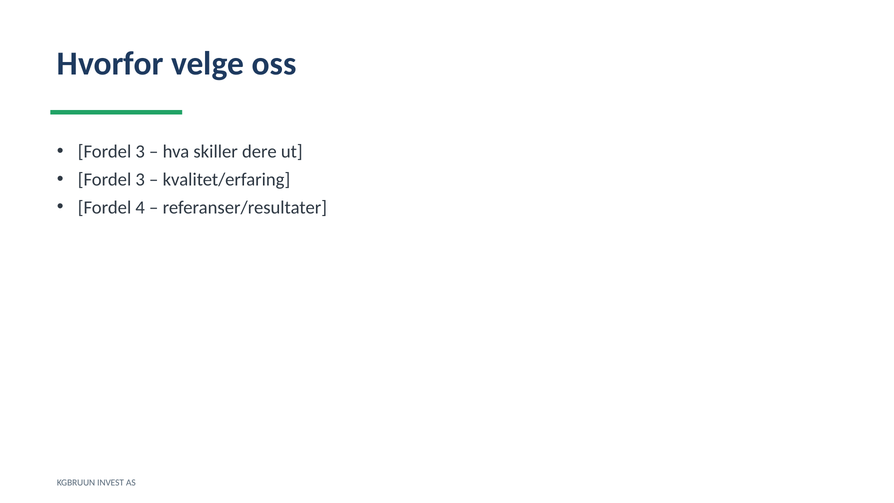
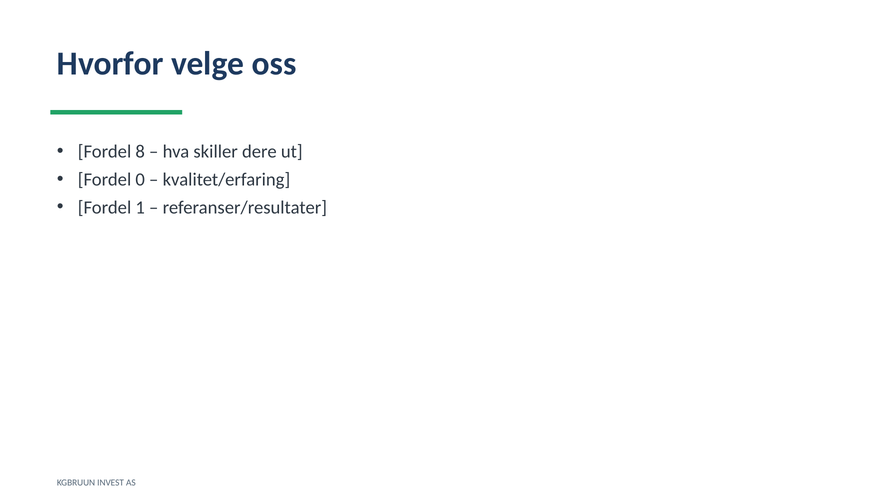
3: 3 -> 8 (140, 151)
3: 3 -> 0 (140, 179)
4: 4 -> 1 (140, 207)
